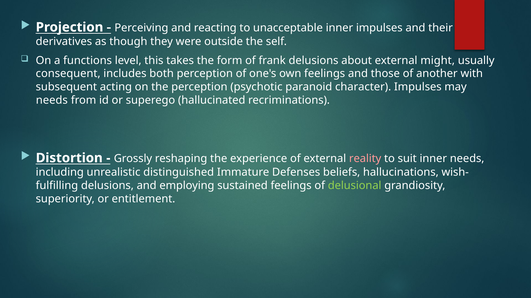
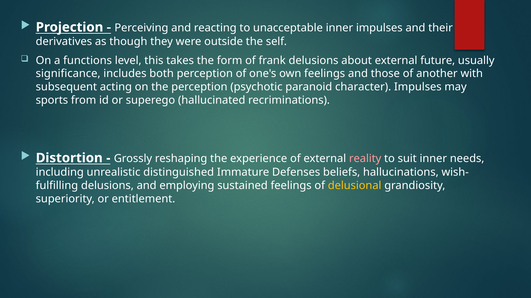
might: might -> future (438, 61)
consequent: consequent -> significance (68, 74)
needs: needs -> sports (52, 100)
delusional colour: light green -> yellow (355, 186)
